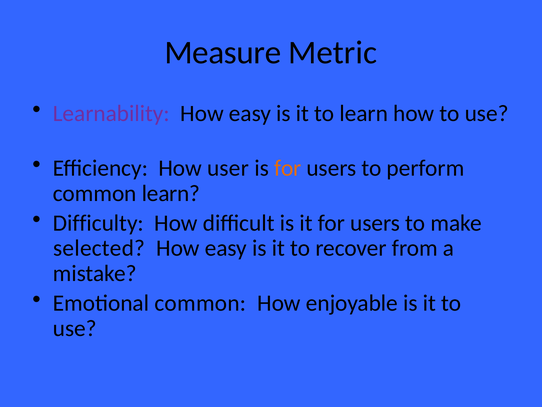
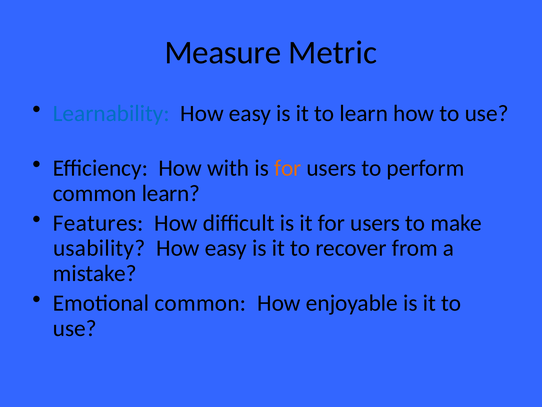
Learnability colour: purple -> blue (111, 113)
user: user -> with (228, 168)
Difficulty: Difficulty -> Features (98, 223)
selected: selected -> usability (99, 248)
